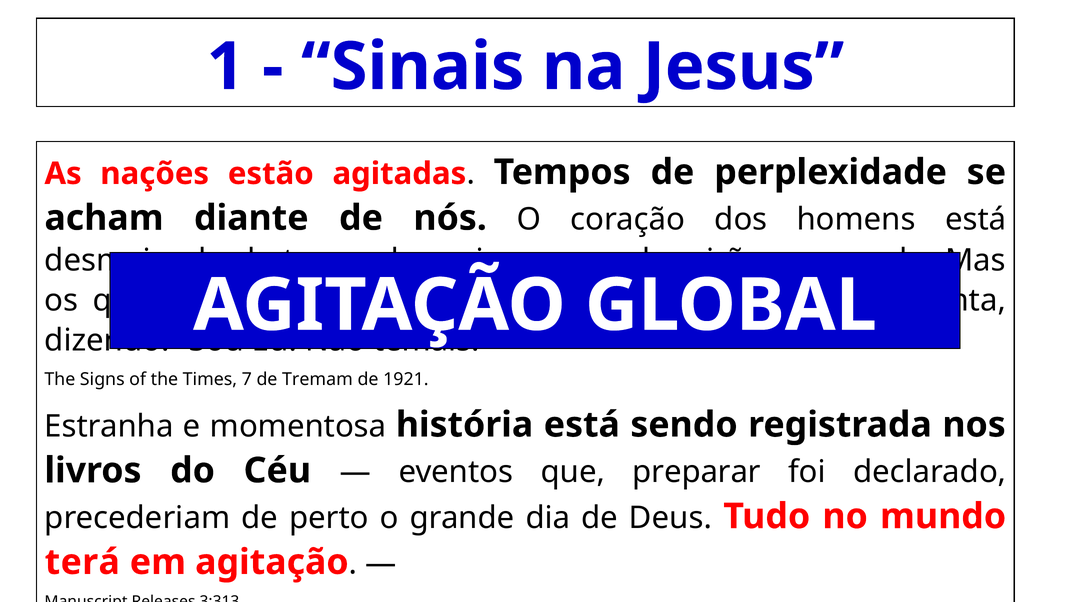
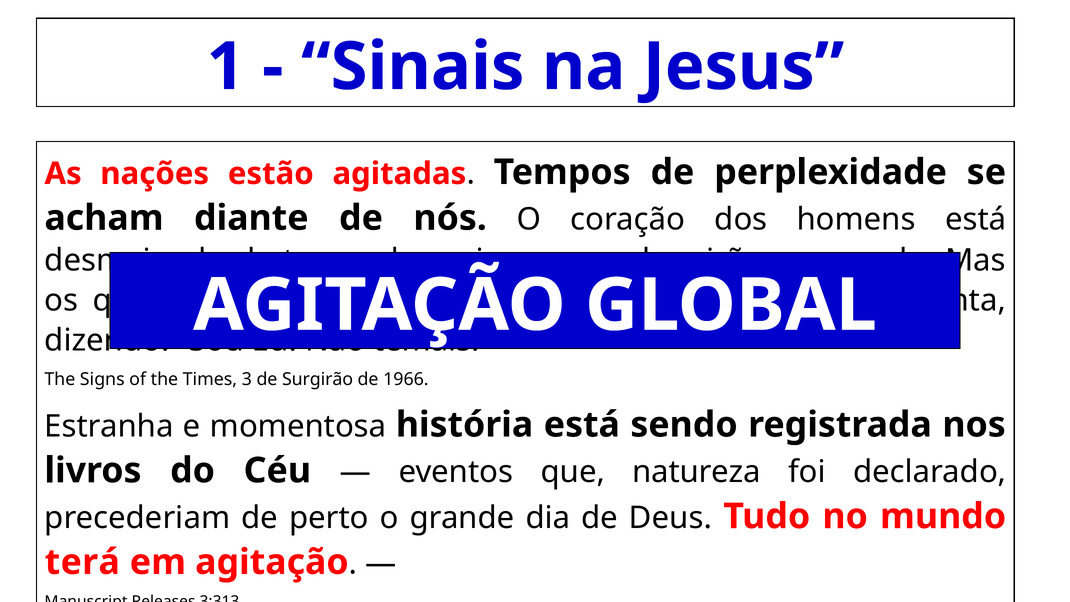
7: 7 -> 3 (247, 379)
Tremam: Tremam -> Surgirão (318, 379)
1921: 1921 -> 1966 (406, 379)
preparar: preparar -> natureza (697, 472)
